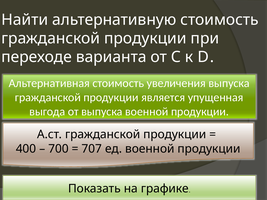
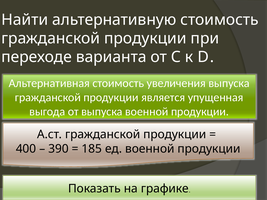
700: 700 -> 390 (58, 149)
707: 707 -> 185 (92, 149)
